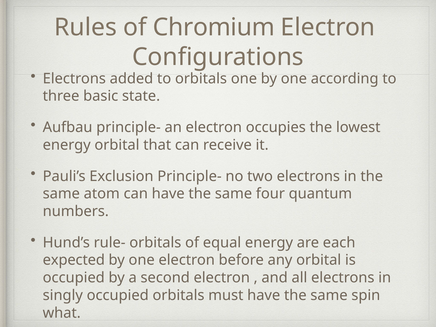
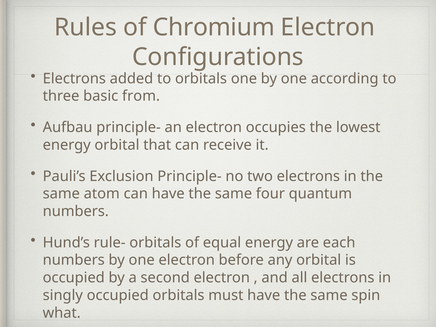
state: state -> from (141, 96)
expected: expected -> numbers (74, 260)
